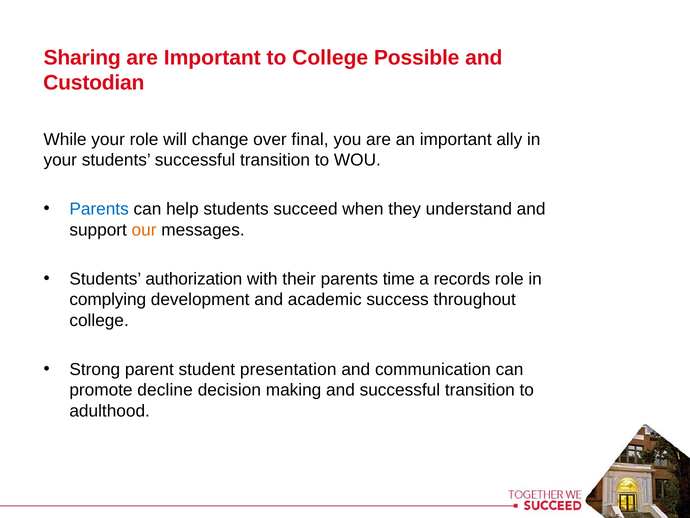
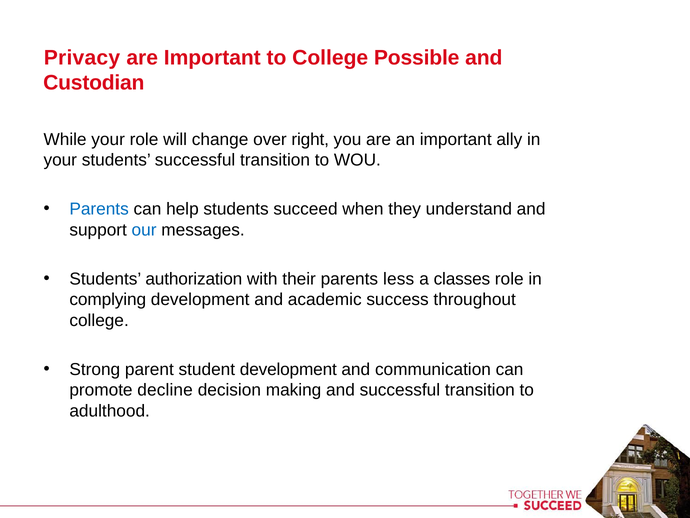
Sharing: Sharing -> Privacy (82, 58)
final: final -> right (310, 139)
our colour: orange -> blue (144, 230)
time: time -> less (399, 279)
records: records -> classes (462, 279)
student presentation: presentation -> development (288, 369)
